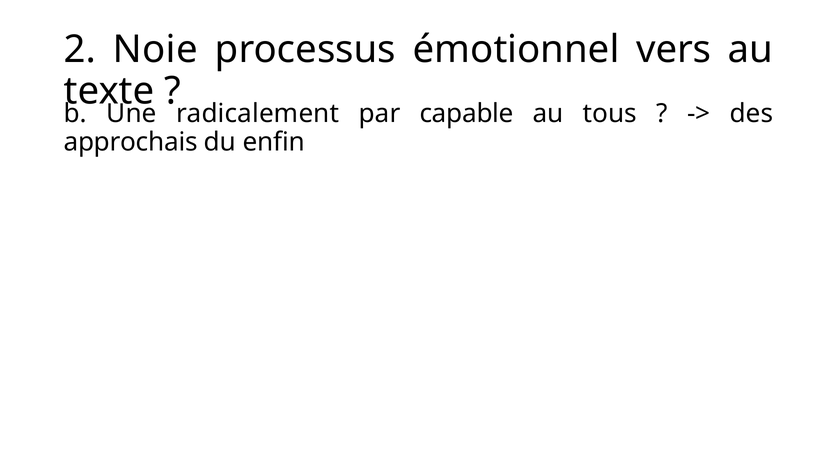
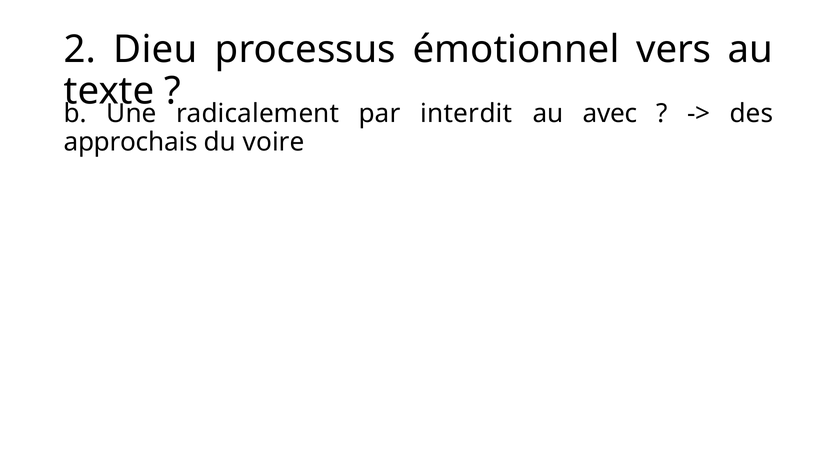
Noie: Noie -> Dieu (155, 50)
capable: capable -> interdit (466, 114)
tous: tous -> avec (610, 114)
enfin: enfin -> voire (274, 142)
